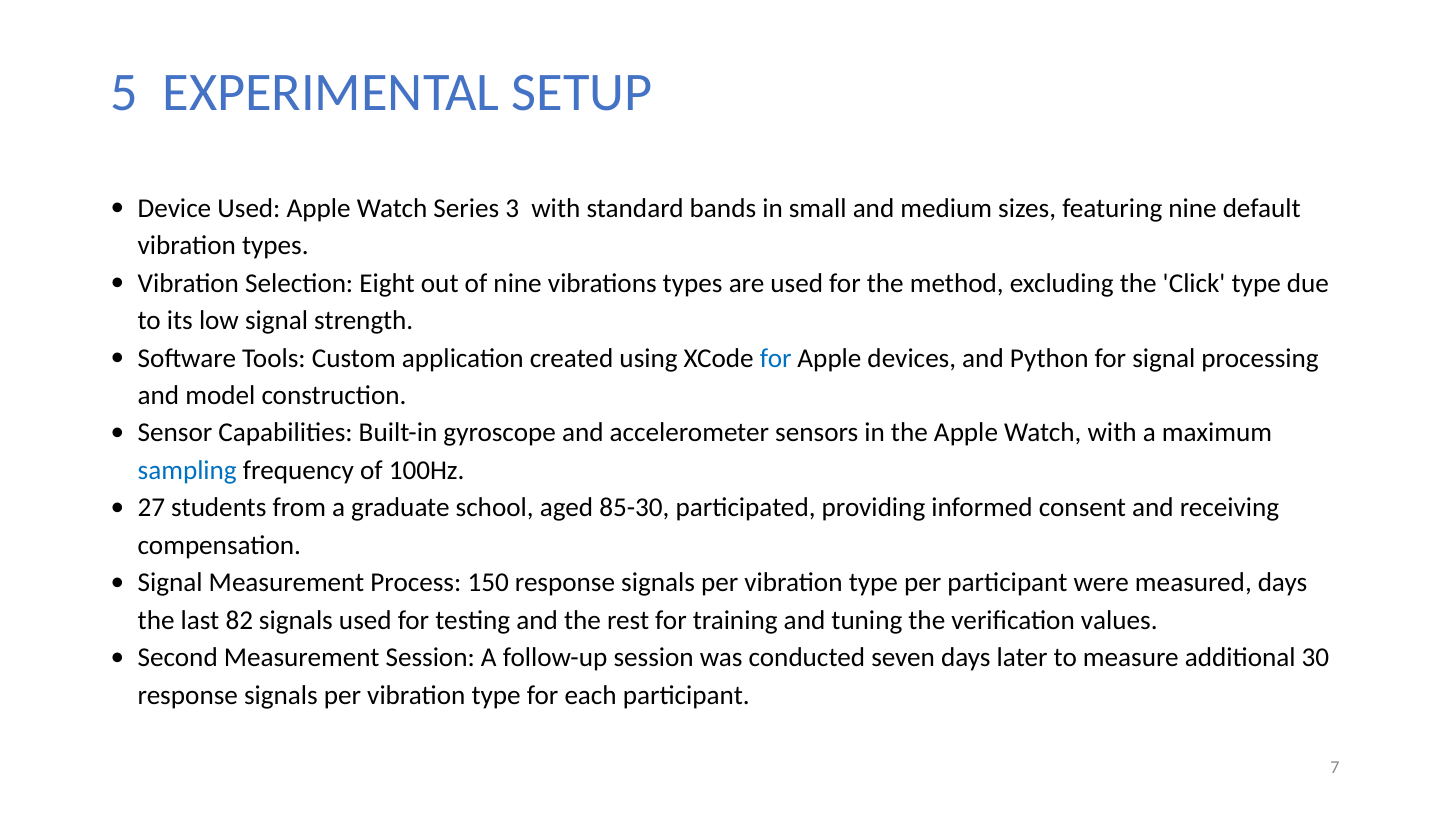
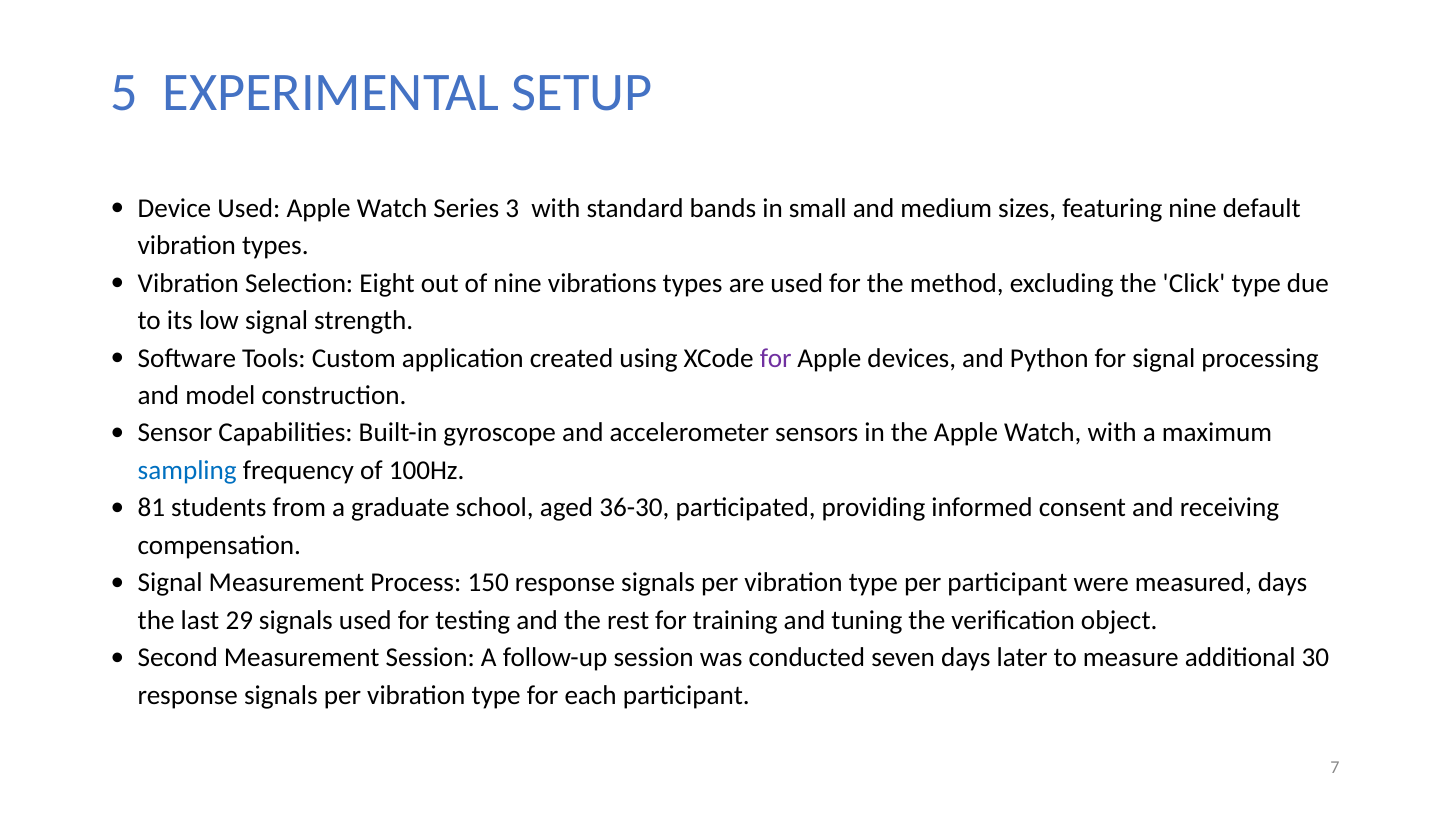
for colour: blue -> purple (776, 358)
27: 27 -> 81 (151, 508)
85-30: 85-30 -> 36-30 (634, 508)
82: 82 -> 29 (239, 621)
values: values -> object (1119, 621)
